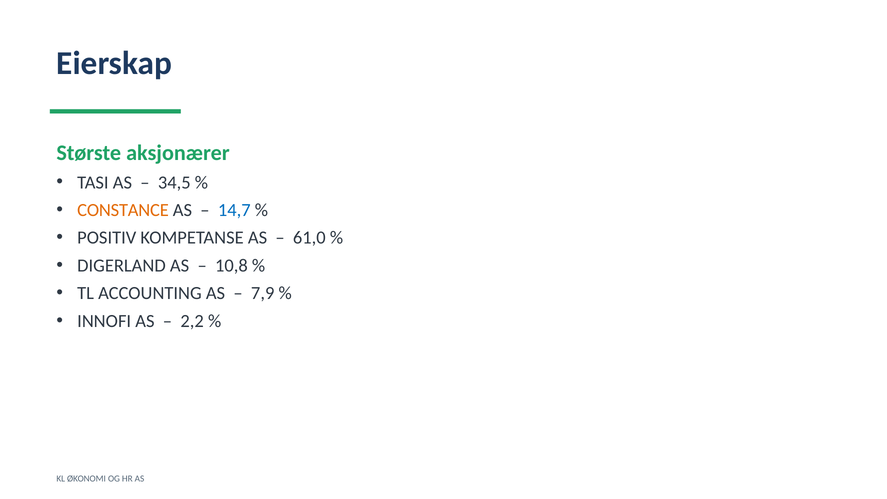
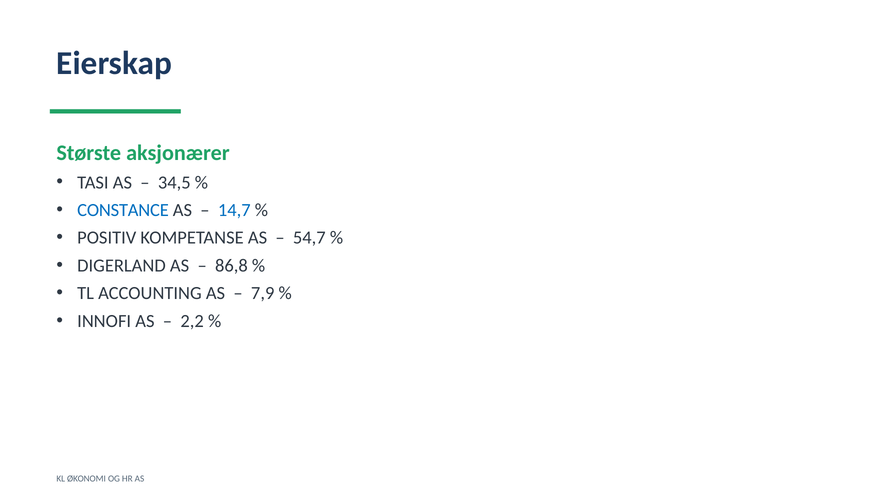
CONSTANCE colour: orange -> blue (123, 210)
61,0: 61,0 -> 54,7 (309, 238)
10,8: 10,8 -> 86,8 (231, 266)
